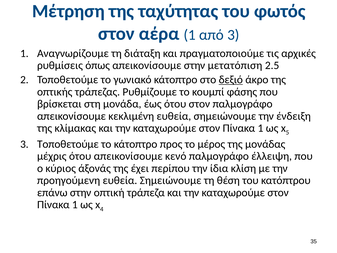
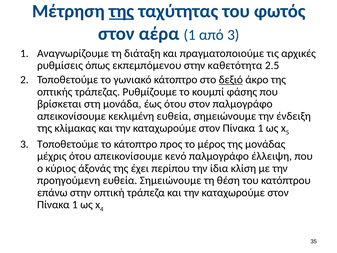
της underline: none -> present (121, 11)
όπως απεικονίσουμε: απεικονίσουμε -> εκπεμπόμενου (147, 65)
μετατόπιση: μετατόπιση -> καθετότητα (235, 65)
